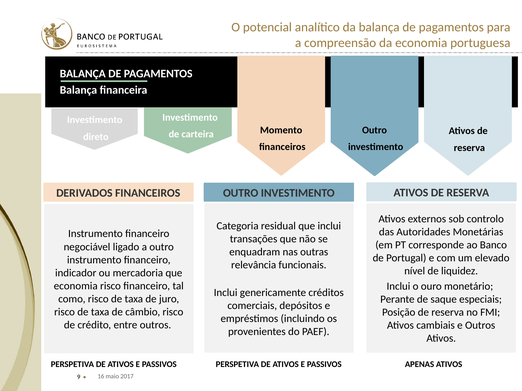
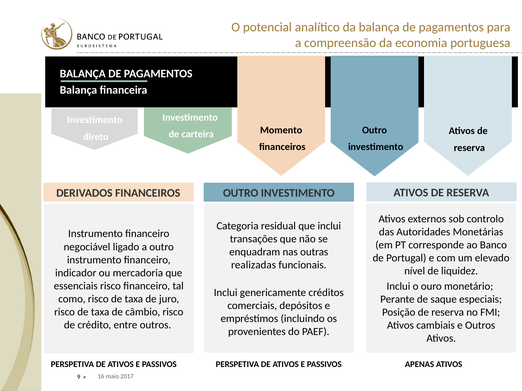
relevância: relevância -> realizadas (254, 265)
economia: economia -> essenciais (76, 286)
